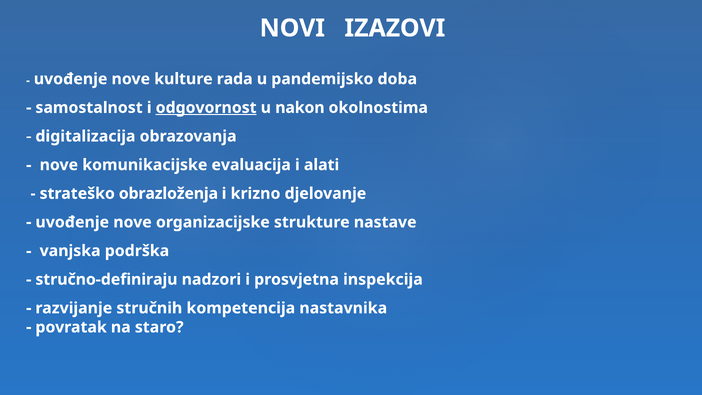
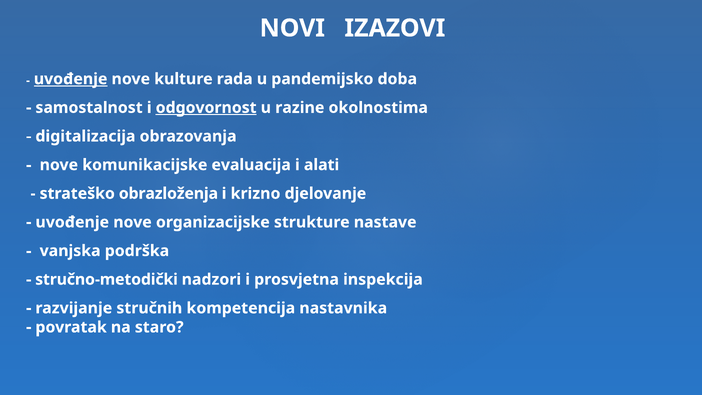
uvođenje underline: none -> present (71, 79)
nakon: nakon -> razine (300, 108)
stručno-definiraju: stručno-definiraju -> stručno-metodički (107, 279)
